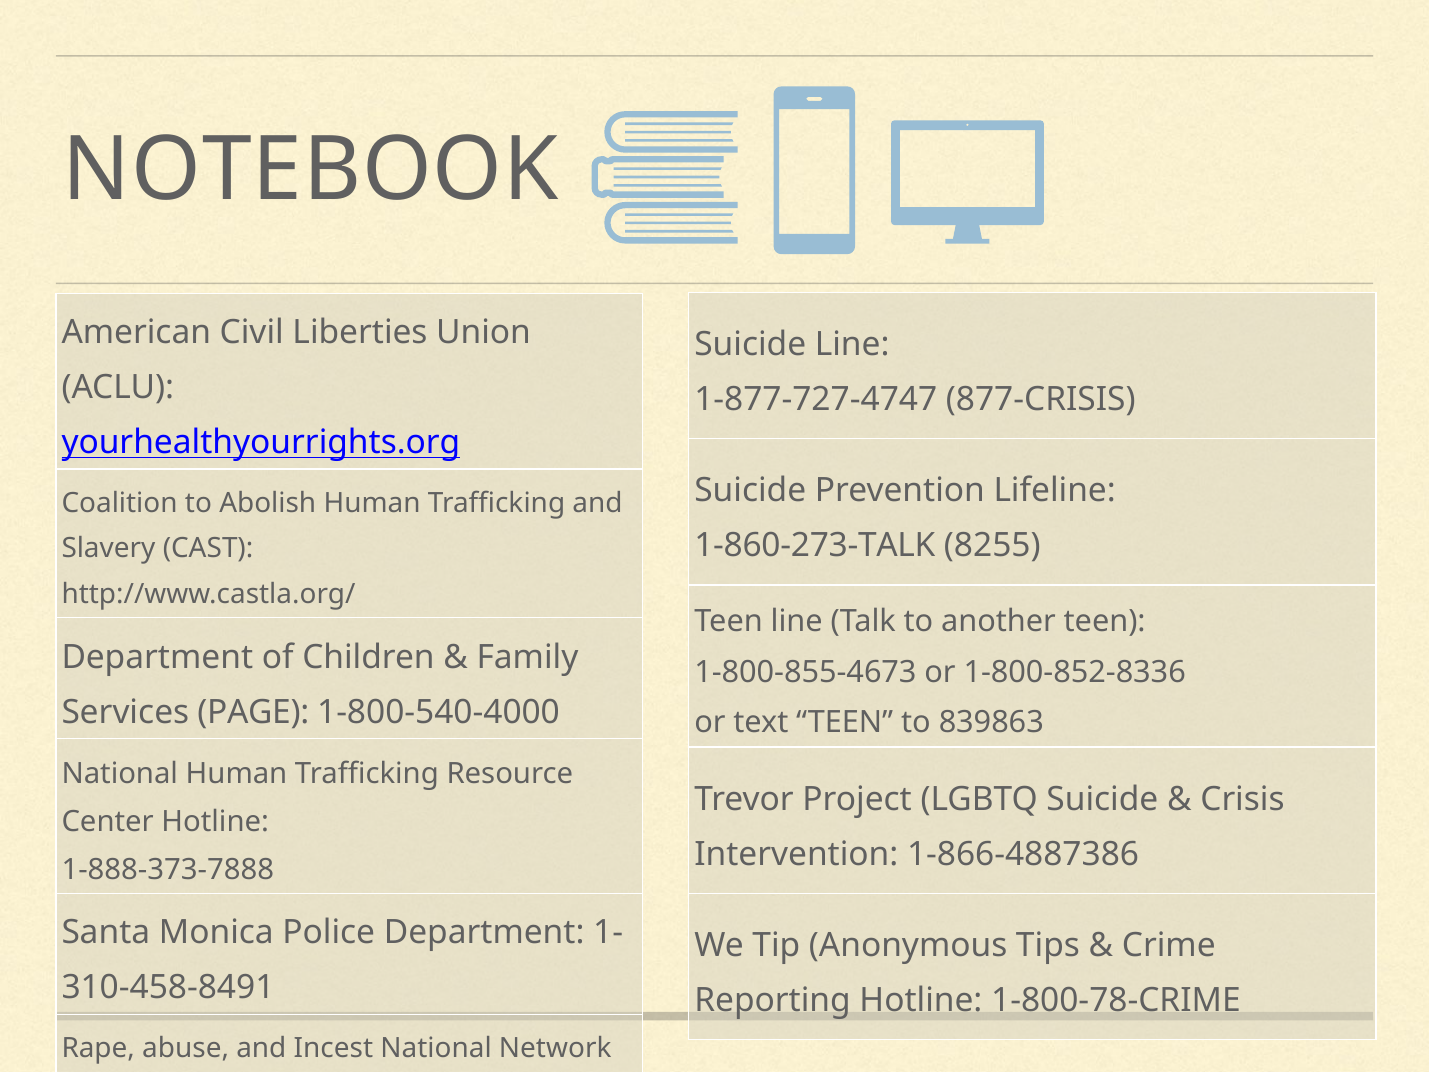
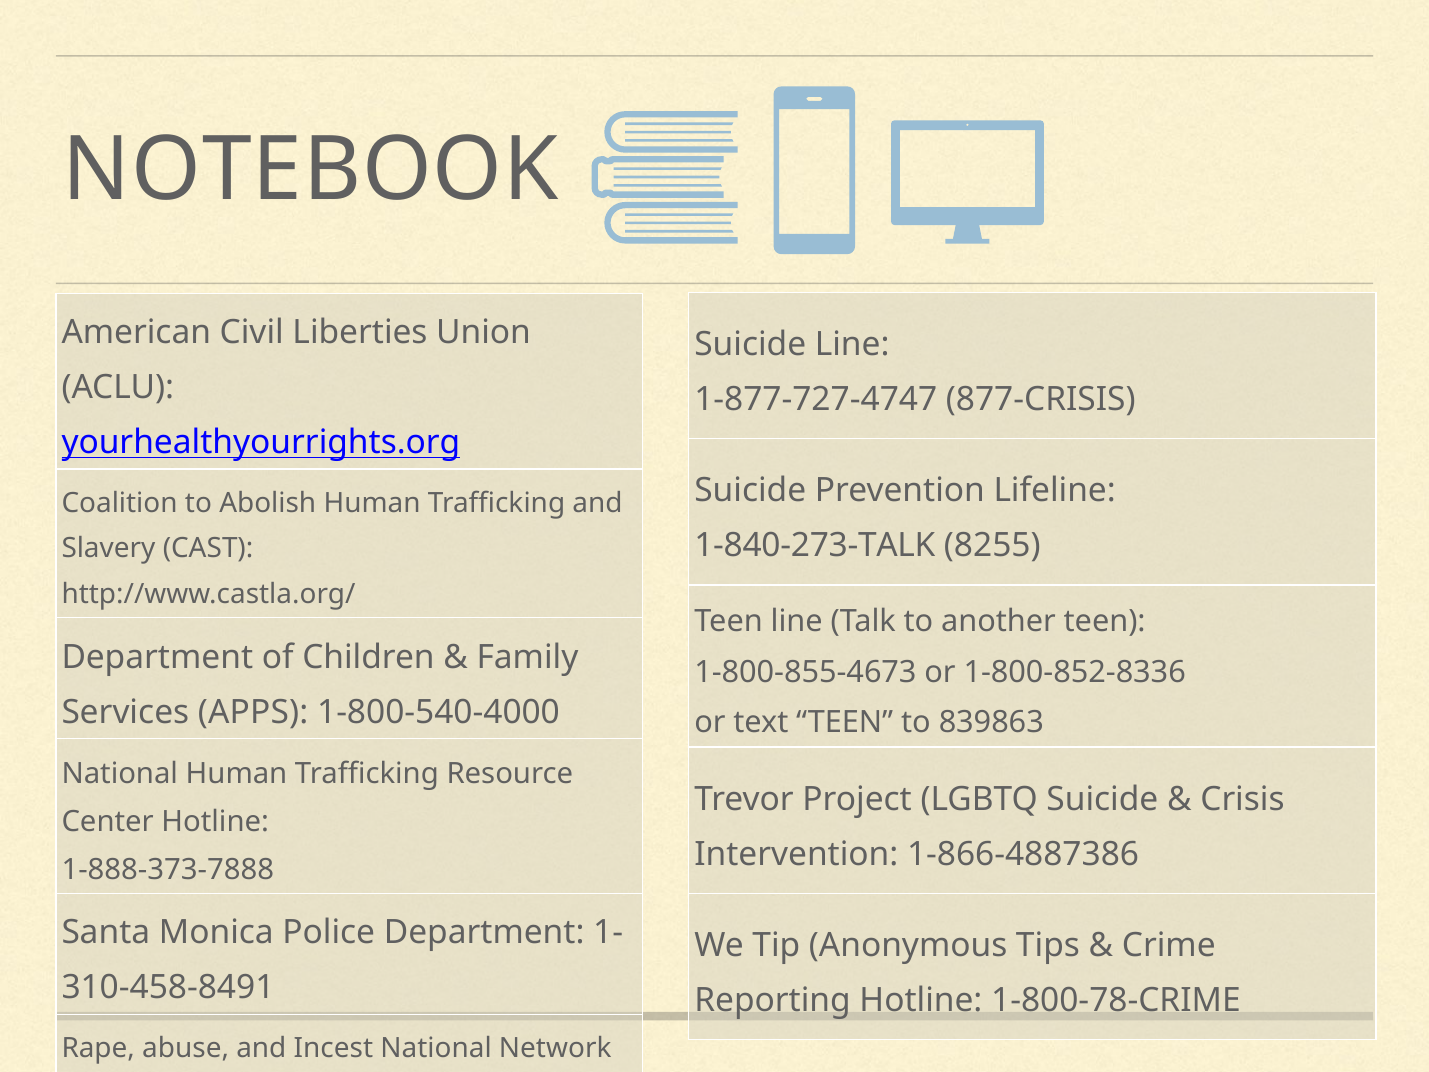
1-860-273-TALK: 1-860-273-TALK -> 1-840-273-TALK (815, 546)
PAGE: PAGE -> APPS (253, 712)
